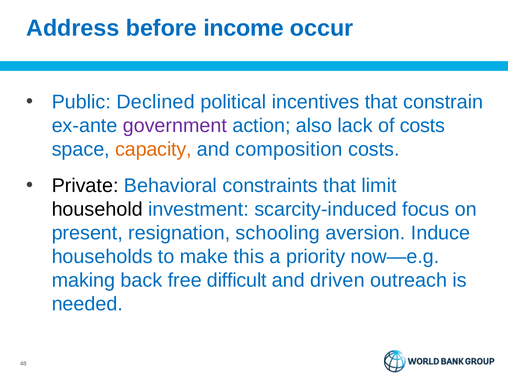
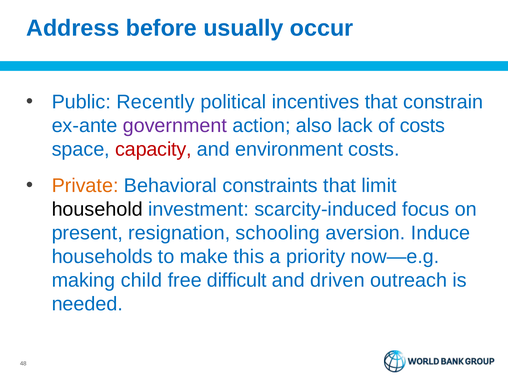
income: income -> usually (243, 28)
Declined: Declined -> Recently (156, 102)
capacity colour: orange -> red (153, 149)
composition: composition -> environment (289, 149)
Private colour: black -> orange (85, 186)
back: back -> child (141, 280)
